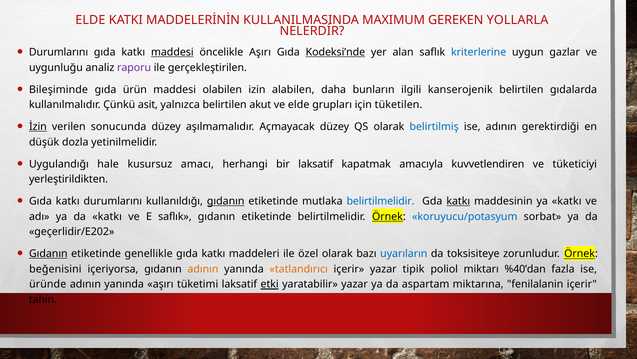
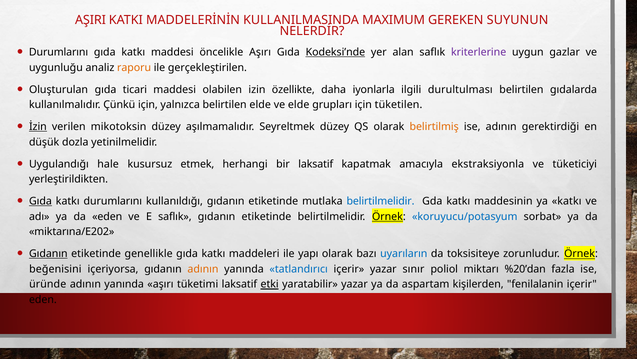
ELDE: ELDE -> AŞIRI (90, 20)
YOLLARLA: YOLLARLA -> SUYUNUN (518, 20)
maddesi underline: present -> none (172, 52)
kriterlerine colour: blue -> purple (479, 52)
raporu colour: purple -> orange (134, 67)
Bileşiminde: Bileşiminde -> Oluşturulan (59, 89)
ürün: ürün -> ticari (135, 89)
alabilen: alabilen -> özellikte (293, 89)
bunların: bunların -> iyonlarla (374, 89)
kanserojenik: kanserojenik -> durultulması (460, 89)
Çünkü asit: asit -> için (148, 105)
belirtilen akut: akut -> elde (260, 105)
sonucunda: sonucunda -> mikotoksin (119, 127)
Açmayacak: Açmayacak -> Seyreltmek (287, 127)
belirtilmiş colour: blue -> orange (434, 127)
amacı: amacı -> etmek (197, 164)
kuvvetlendiren: kuvvetlendiren -> ekstraksiyonla (488, 164)
Gıda underline: none -> present (40, 201)
gıdanın underline: present -> none (226, 201)
katkı underline: present -> none (458, 201)
da katkı: katkı -> eden (107, 216)
geçerlidir/E202: geçerlidir/E202 -> miktarına/E202 (72, 231)
özel: özel -> yapı (308, 253)
tatlandırıcı colour: orange -> blue (299, 269)
tipik: tipik -> sınır (413, 269)
%40’dan: %40’dan -> %20’dan (525, 269)
miktarına: miktarına -> kişilerden (478, 284)
tahin: tahin -> eden (43, 299)
